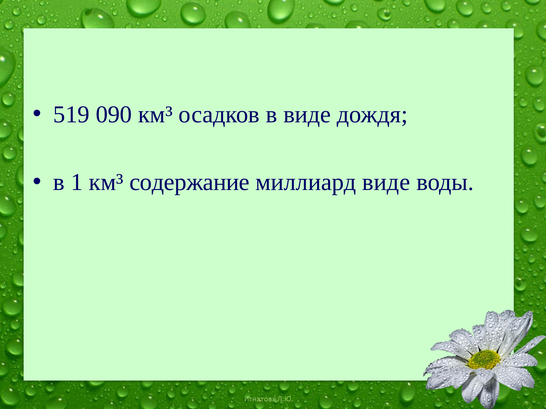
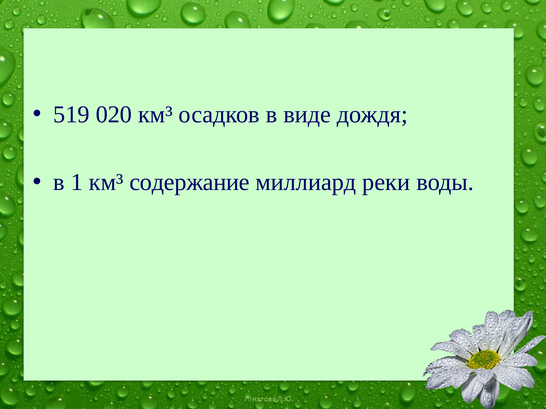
090: 090 -> 020 (114, 115)
миллиард виде: виде -> реки (386, 183)
